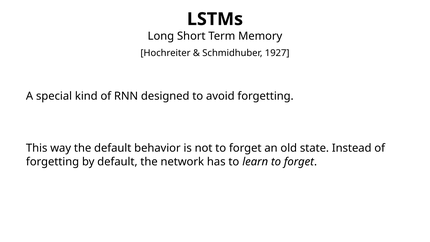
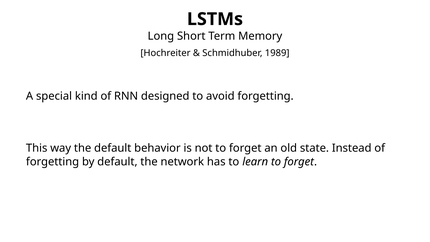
1927: 1927 -> 1989 (277, 53)
